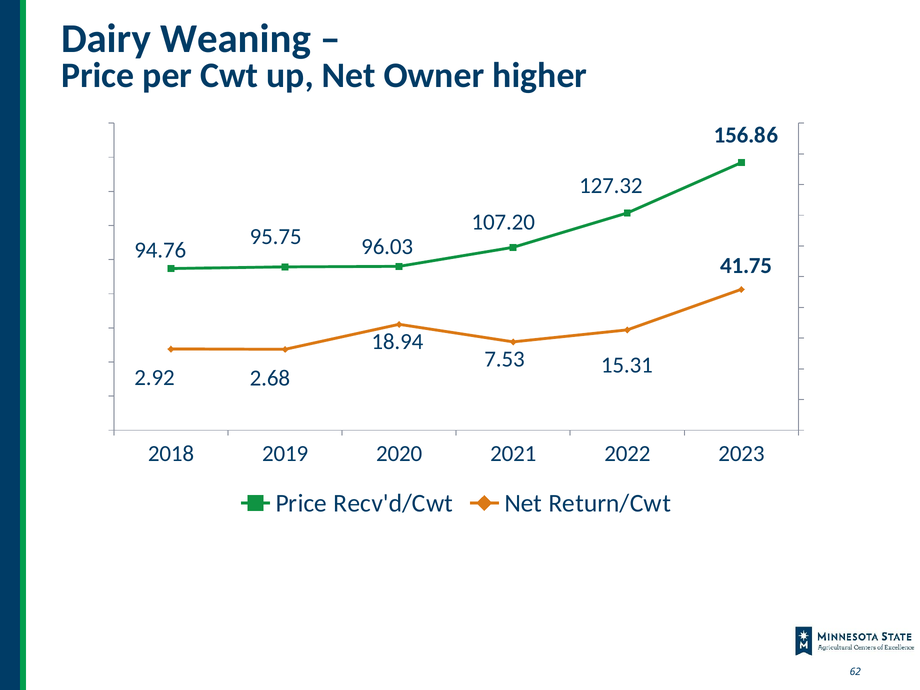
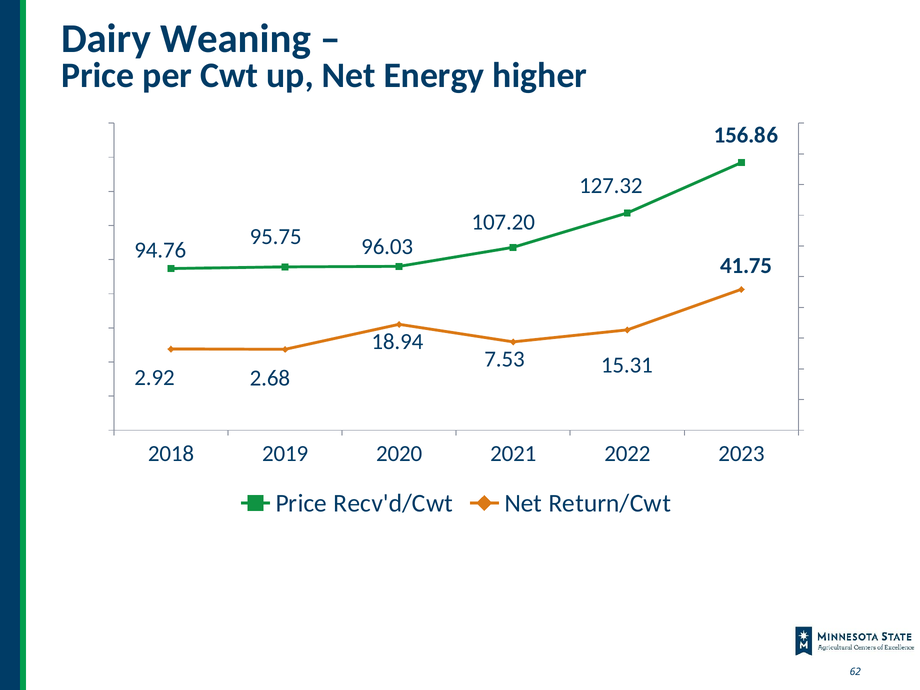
Owner: Owner -> Energy (434, 76)
